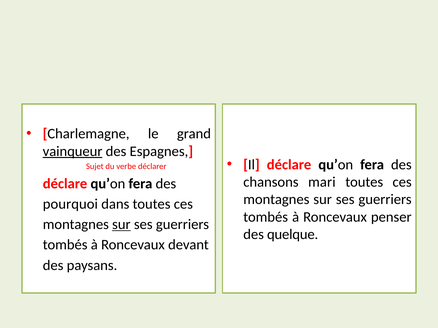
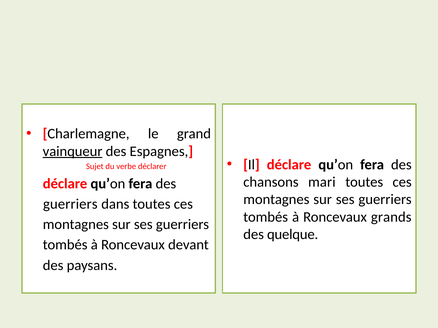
pourquoi: pourquoi -> guerriers (70, 204)
penser: penser -> grands (391, 217)
sur underline: present -> none (121, 225)
